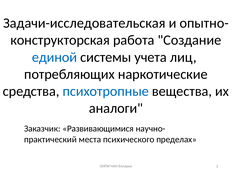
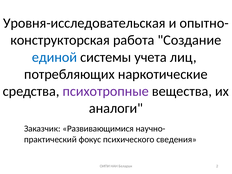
Задачи-исследовательская: Задачи-исследовательская -> Уровня-исследовательская (84, 23)
психотропные colour: blue -> purple (106, 91)
места: места -> фокус (90, 139)
пределах: пределах -> сведения (177, 139)
